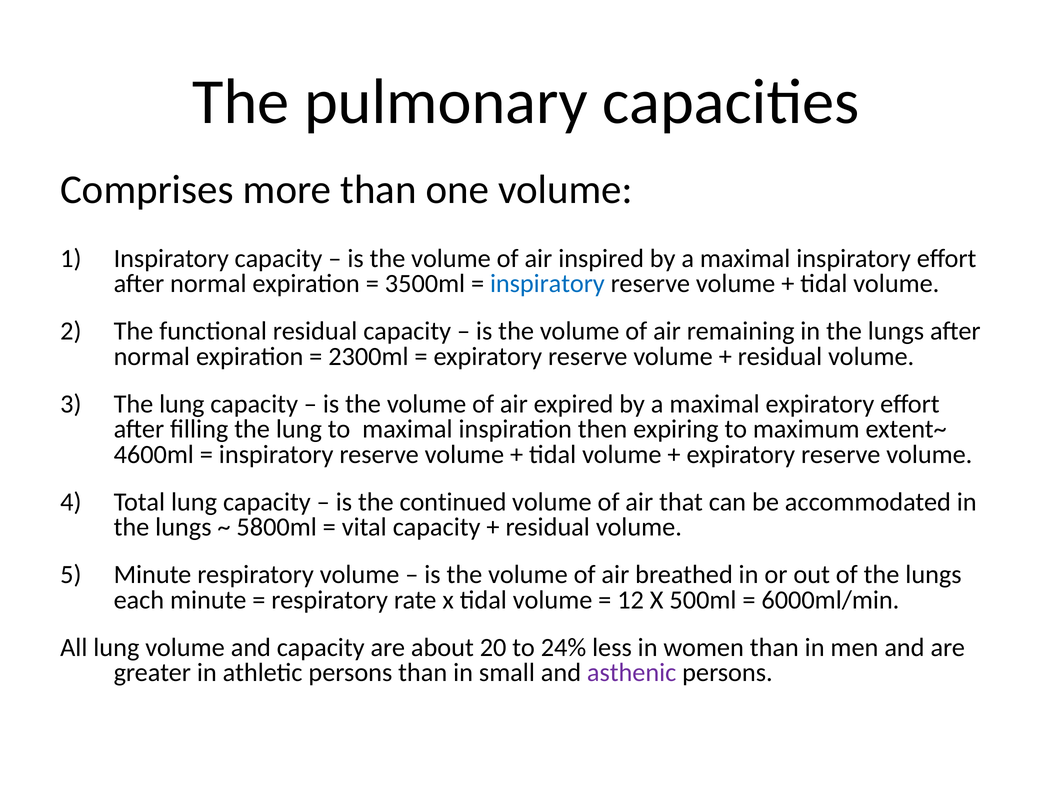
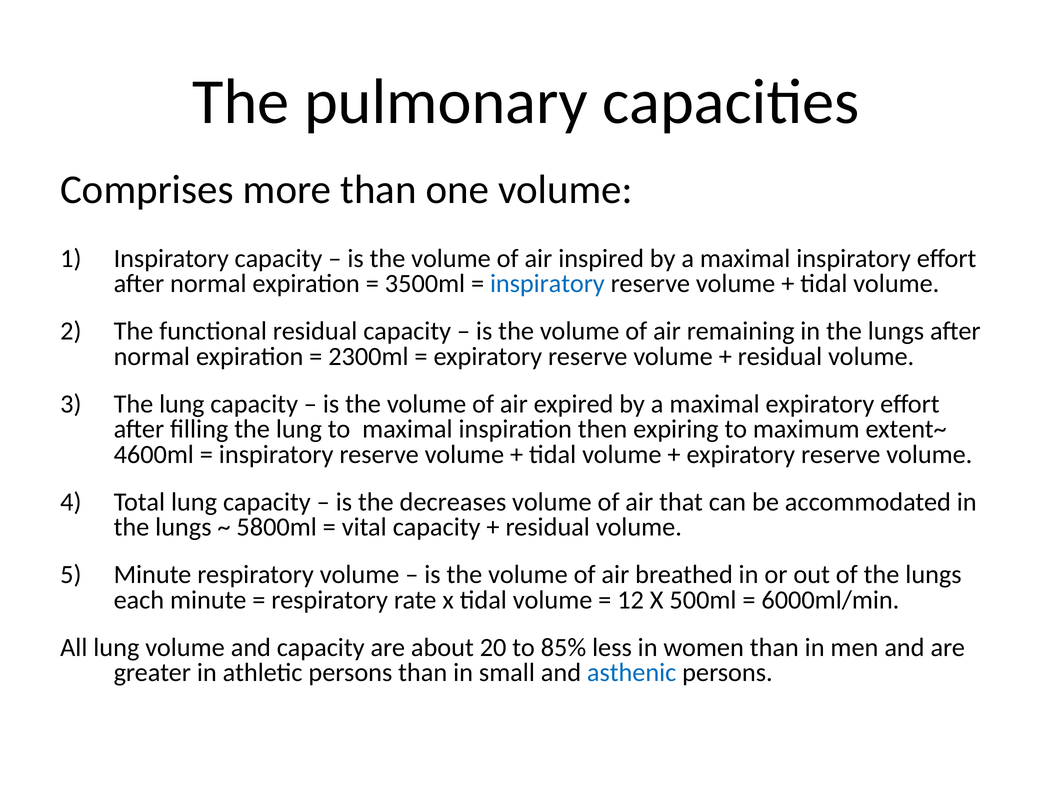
continued: continued -> decreases (453, 502)
24%: 24% -> 85% (563, 648)
asthenic colour: purple -> blue (632, 673)
